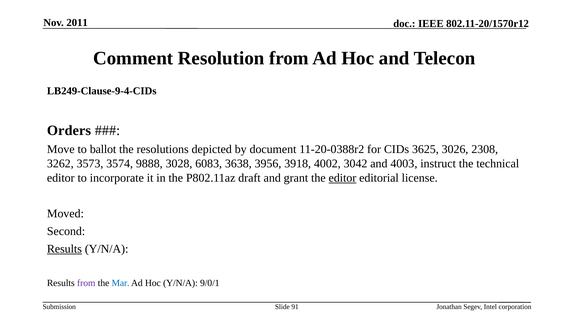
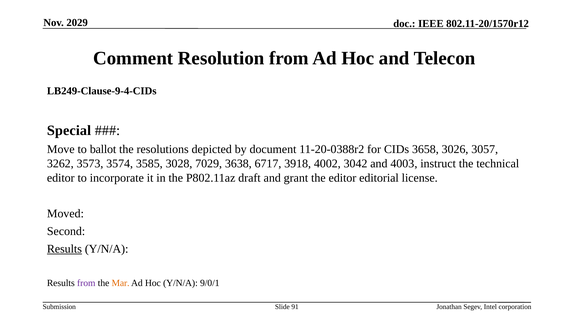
2011: 2011 -> 2029 (77, 23)
Orders: Orders -> Special (69, 130)
3625: 3625 -> 3658 (425, 149)
2308: 2308 -> 3057 (485, 149)
9888: 9888 -> 3585 (149, 164)
6083: 6083 -> 7029 (209, 164)
3956: 3956 -> 6717 (268, 164)
editor underline: present -> none (342, 178)
Mar colour: blue -> orange (121, 283)
